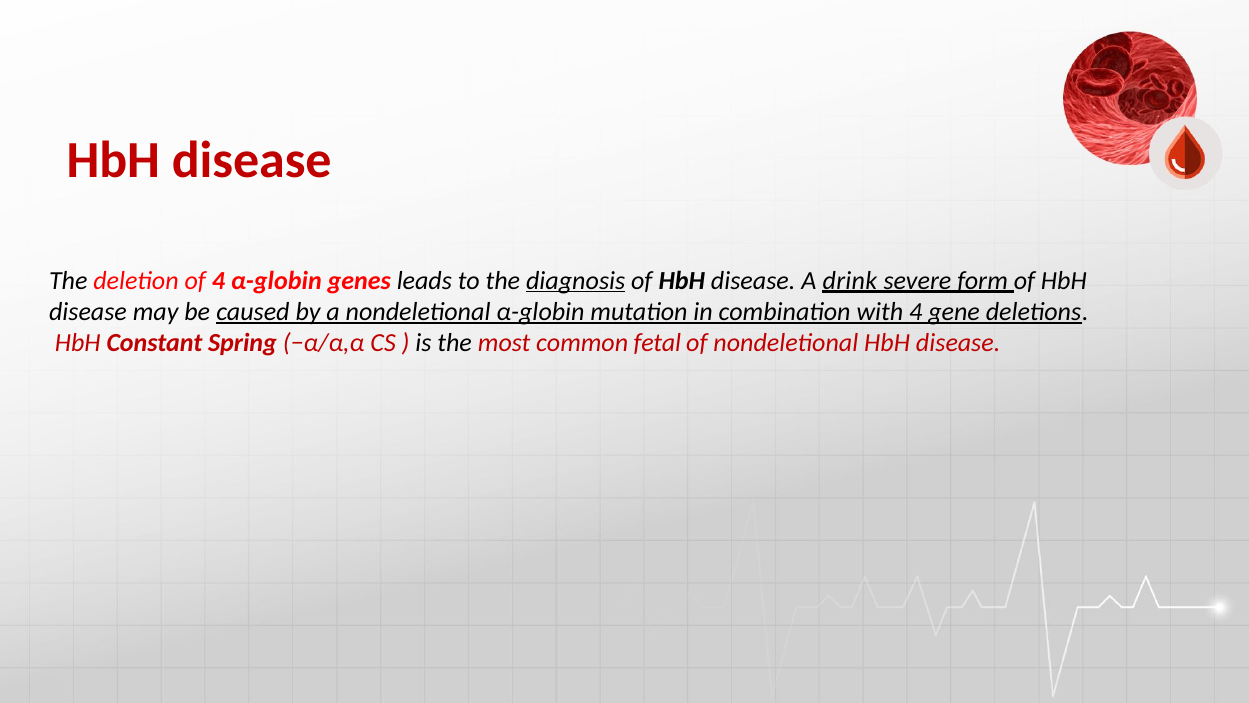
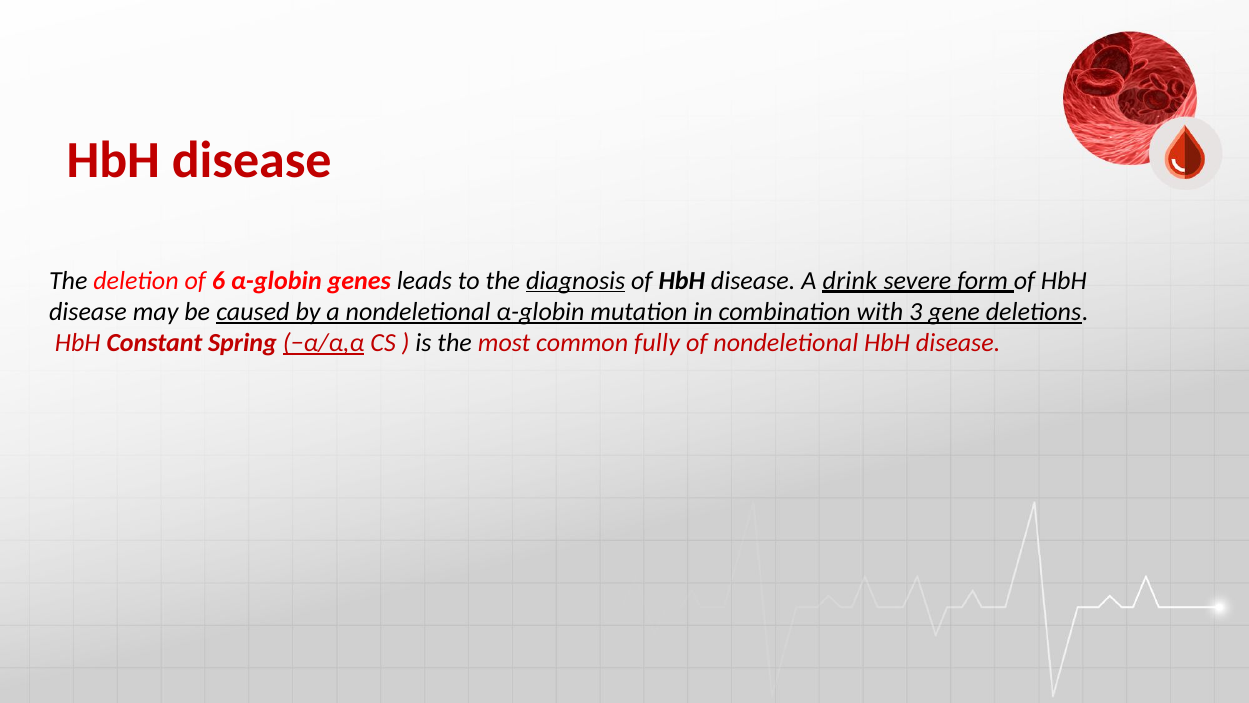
of 4: 4 -> 6 (218, 281)
with 4: 4 -> 3 (916, 312)
−α/α,α underline: none -> present (324, 343)
fetal: fetal -> fully (657, 343)
